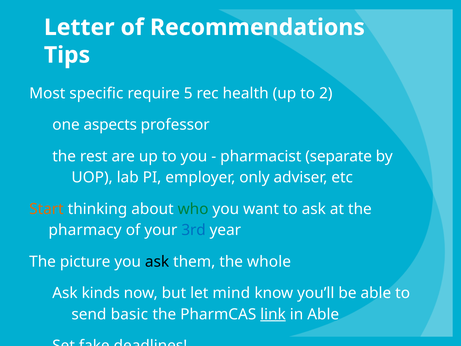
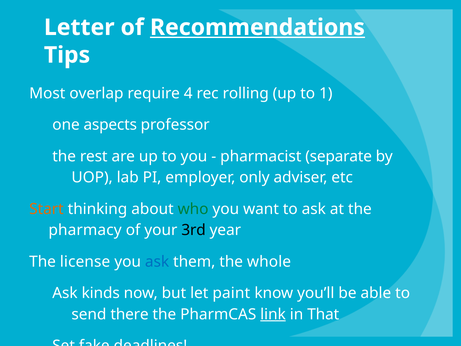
Recommendations underline: none -> present (257, 27)
specific: specific -> overlap (96, 93)
5: 5 -> 4 (188, 93)
health: health -> rolling (246, 93)
2: 2 -> 1 (326, 93)
3rd colour: blue -> black (194, 230)
picture: picture -> license (85, 261)
ask colour: black -> blue (157, 261)
mind: mind -> paint (231, 293)
basic: basic -> there (130, 314)
in Able: Able -> That (323, 314)
